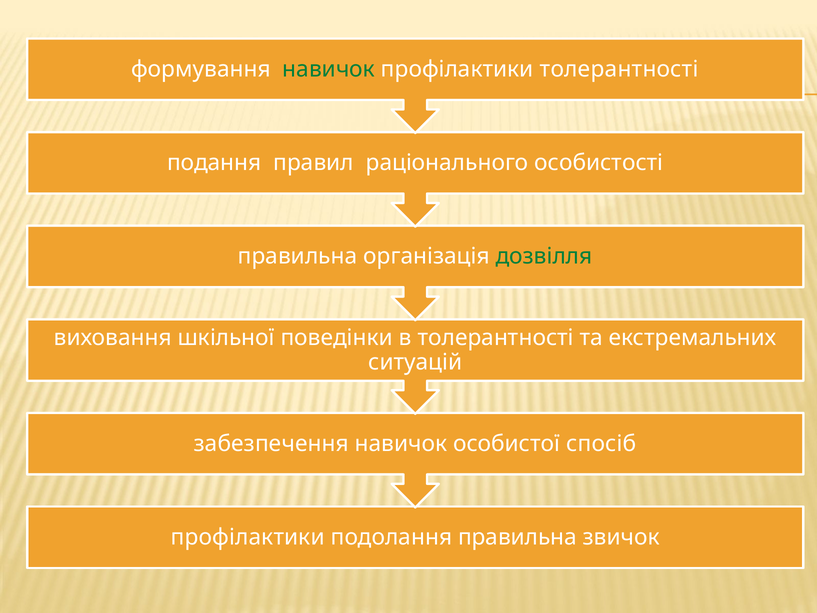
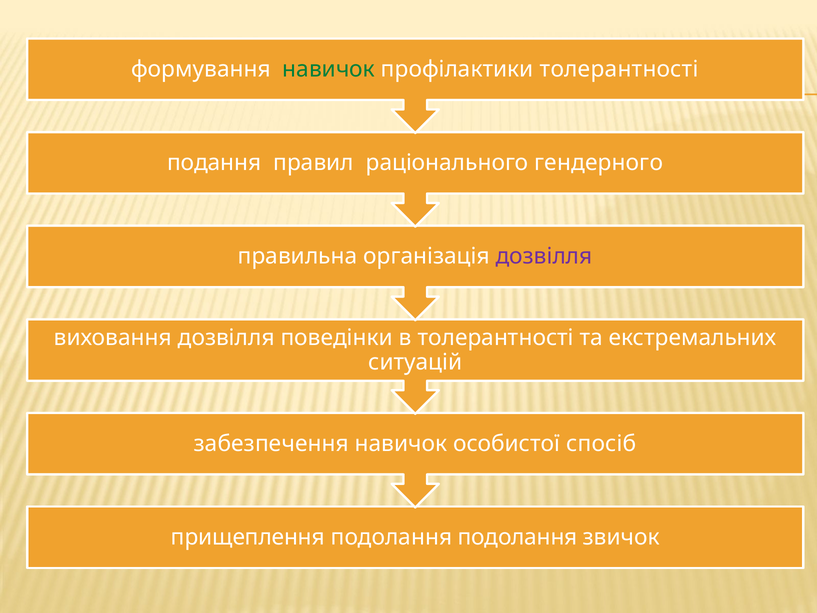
особистості: особистості -> гендерного (599, 163)
дозвілля colour: green -> purple (544, 256)
виховання шкільної: шкільної -> дозвілля (226, 338)
профілактики: профілактики -> прищеплення (248, 537)
подолання правильна: правильна -> подолання (518, 537)
